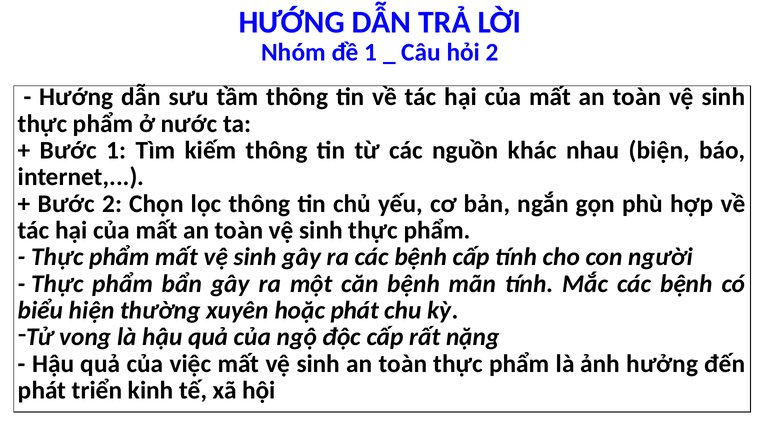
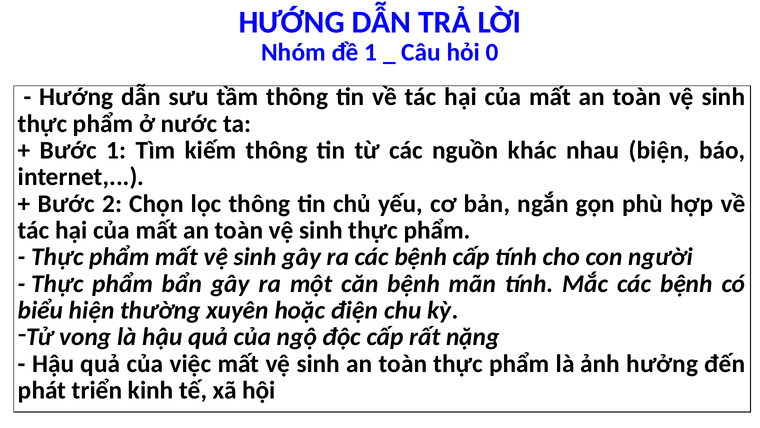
hỏi 2: 2 -> 0 (492, 52)
hoặc phát: phát -> điện (355, 310)
